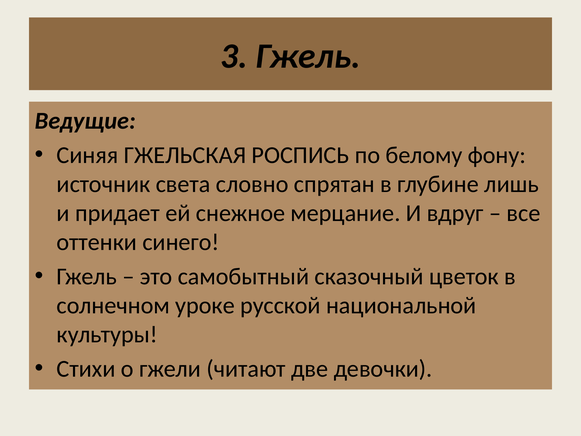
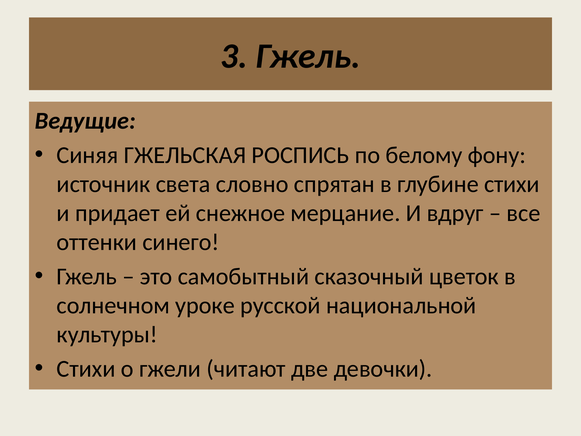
глубине лишь: лишь -> стихи (512, 184)
